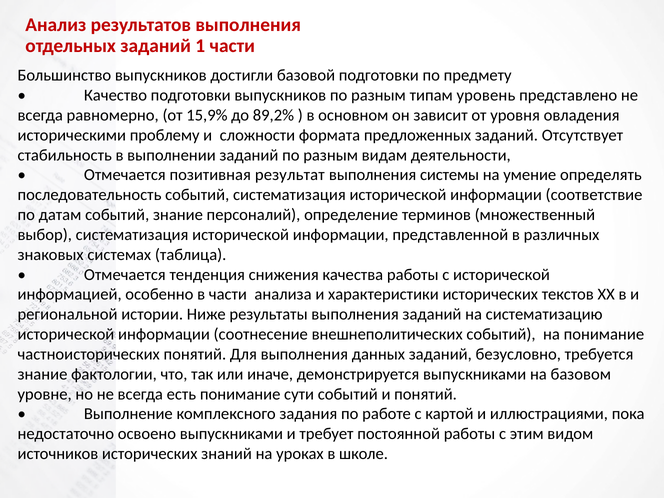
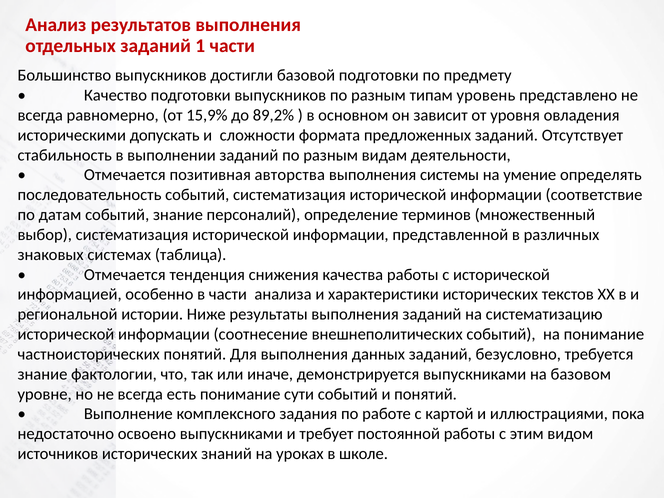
проблему: проблему -> допускать (165, 135)
результат: результат -> авторства (290, 175)
